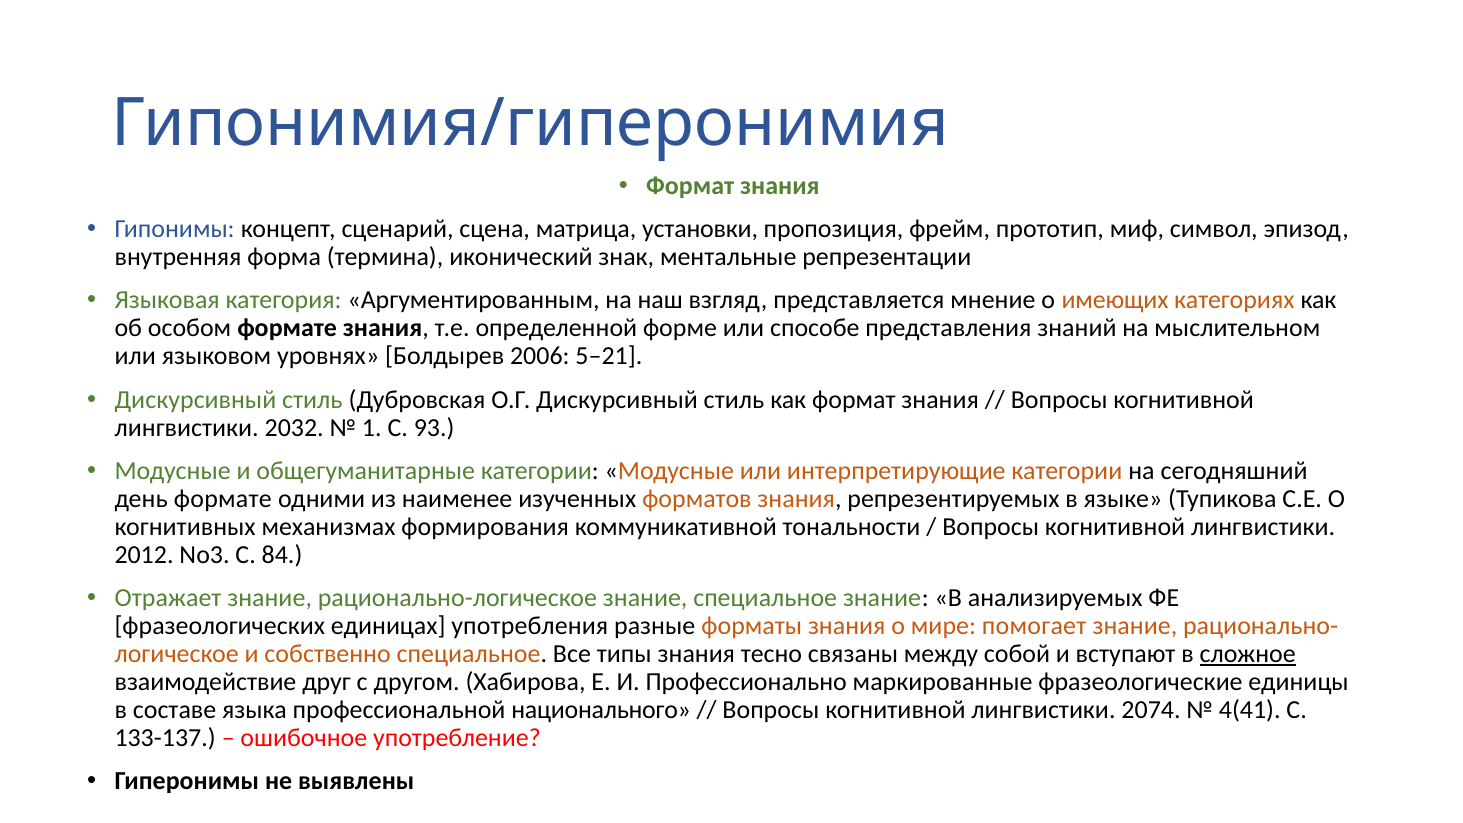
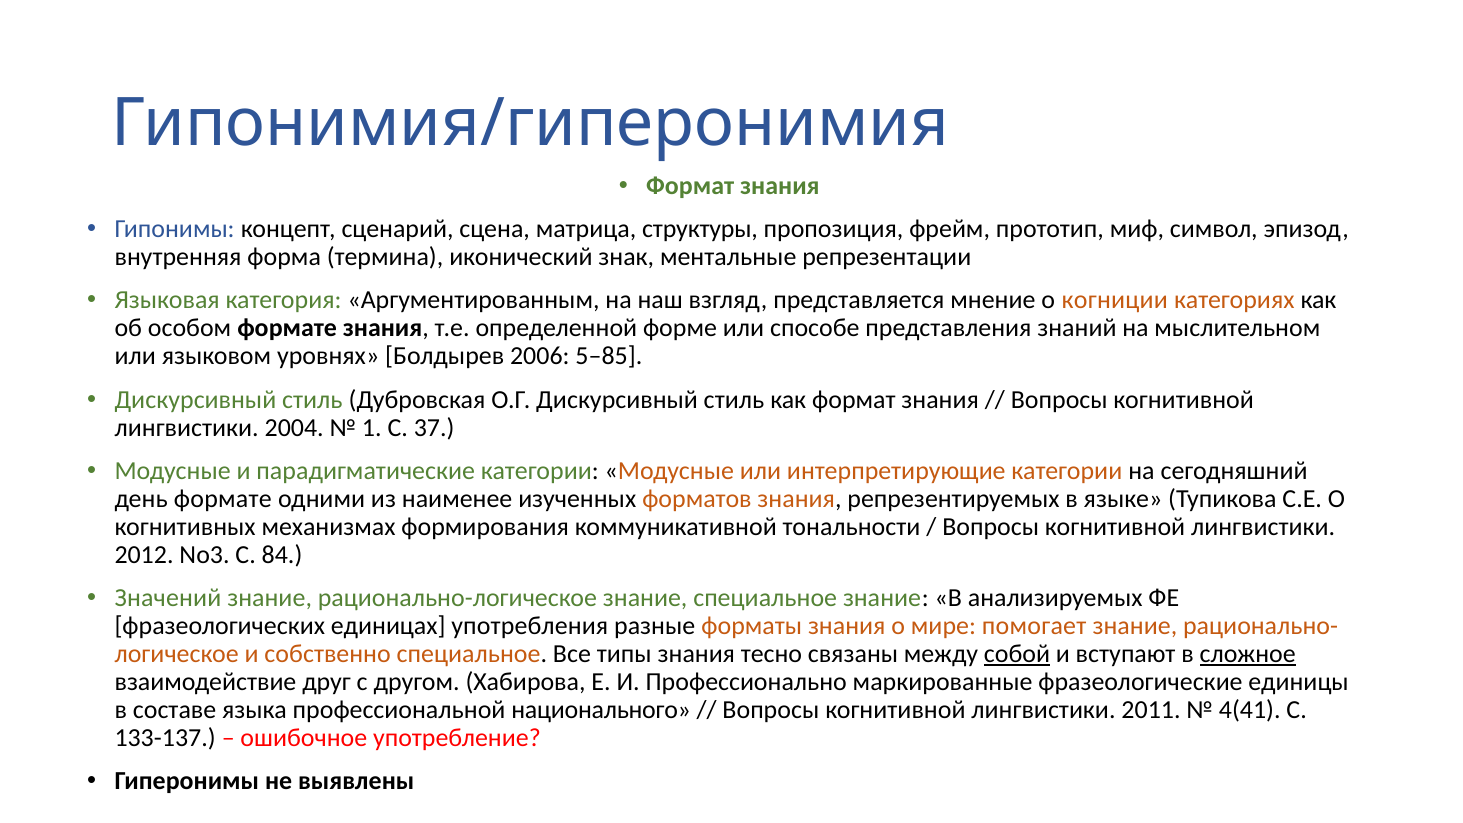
установки: установки -> структуры (700, 229)
имеющих: имеющих -> когниции (1115, 300)
5–21: 5–21 -> 5–85 (609, 356)
2032: 2032 -> 2004 (294, 428)
93: 93 -> 37 (434, 428)
общегуманитарные: общегуманитарные -> парадигматические (366, 471)
Отражает: Отражает -> Значений (168, 598)
собой underline: none -> present (1017, 654)
2074: 2074 -> 2011 (1151, 710)
